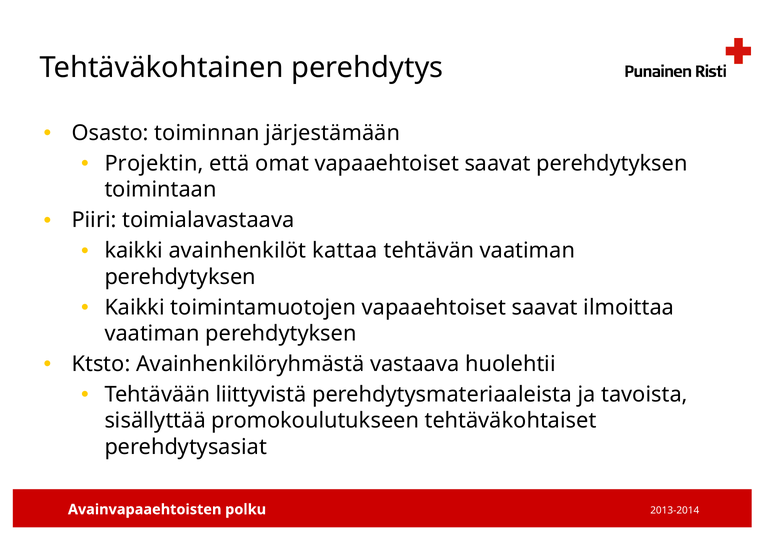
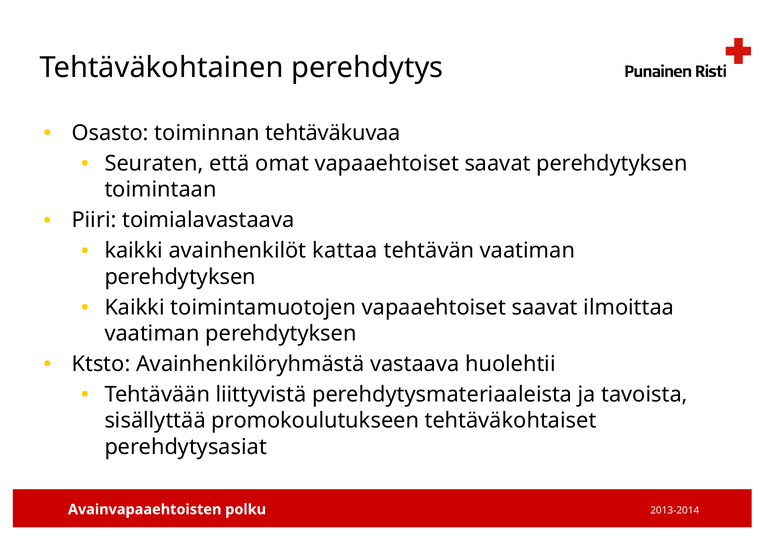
järjestämään: järjestämään -> tehtäväkuvaa (333, 133)
Projektin: Projektin -> Seuraten (154, 163)
